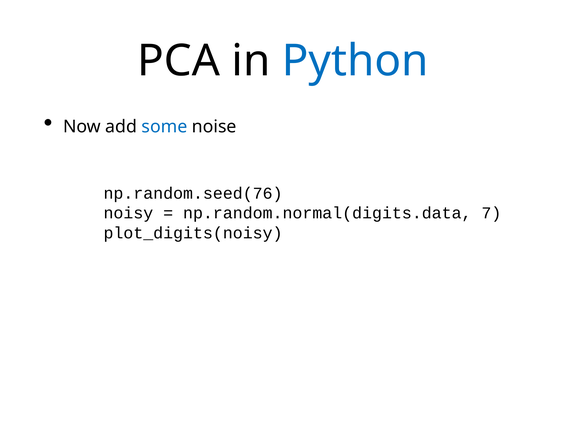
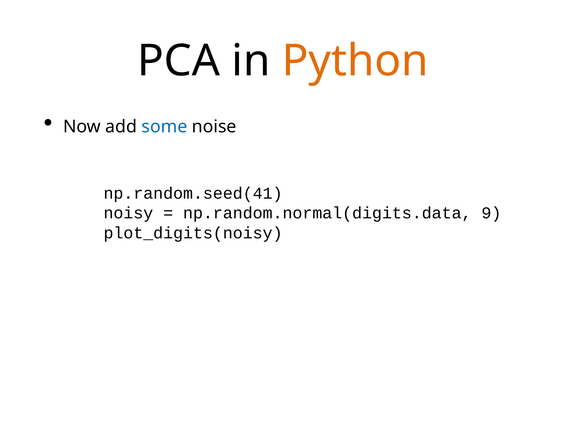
Python colour: blue -> orange (355, 61)
np.random.seed(76: np.random.seed(76 -> np.random.seed(41 (193, 194)
7: 7 -> 9 (491, 213)
